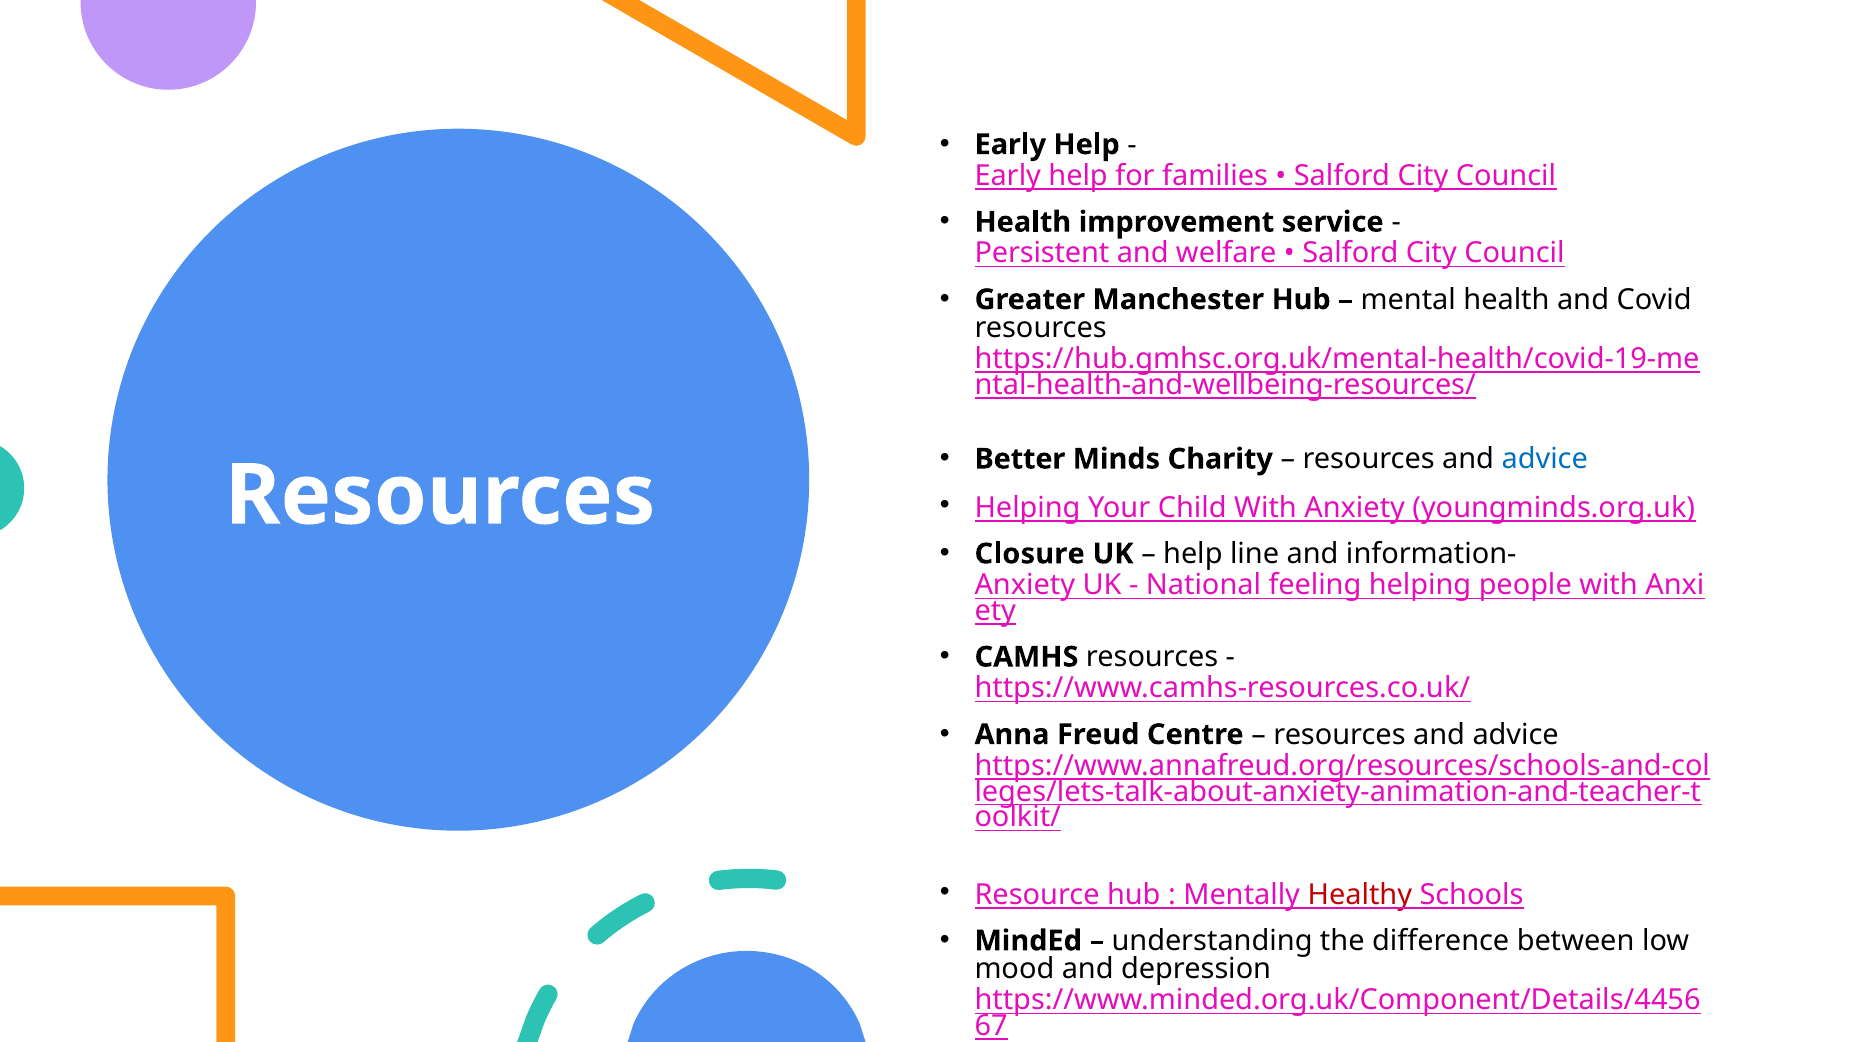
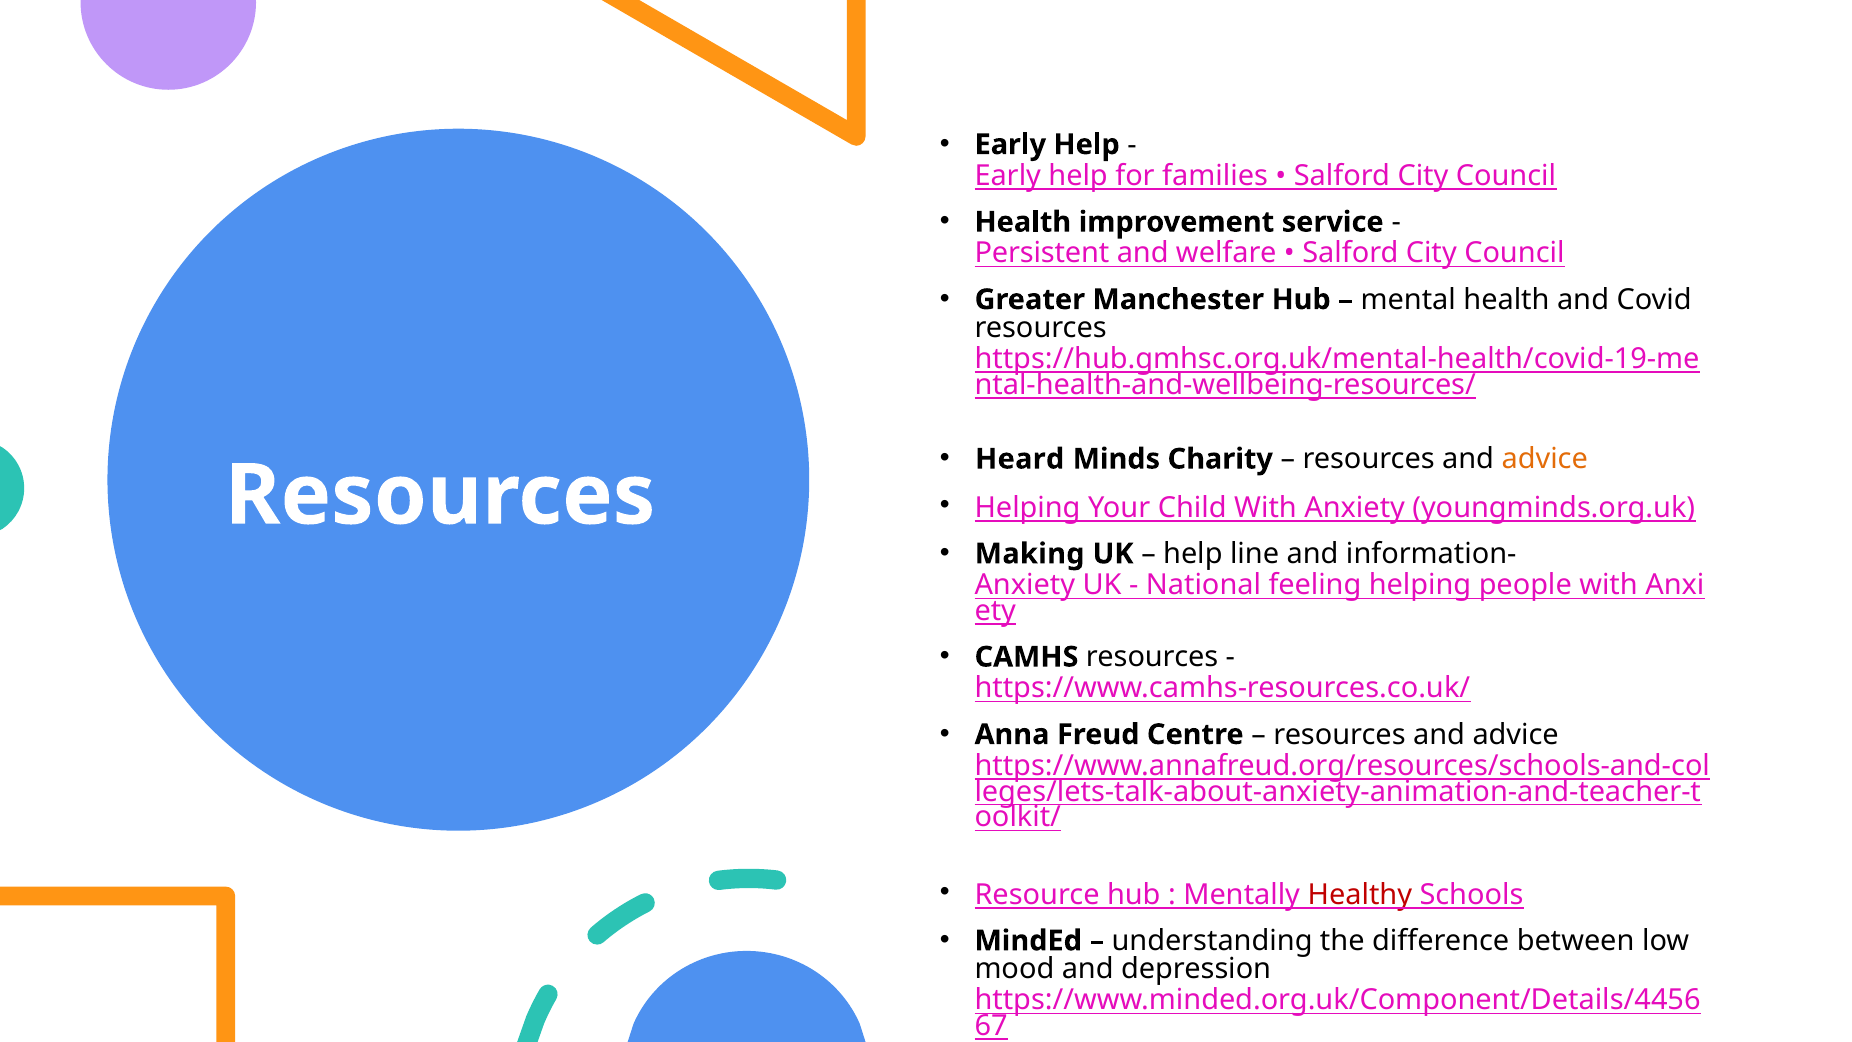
Better: Better -> Heard (1020, 459)
advice colour: blue -> orange (1545, 459)
Closure: Closure -> Making (1030, 554)
